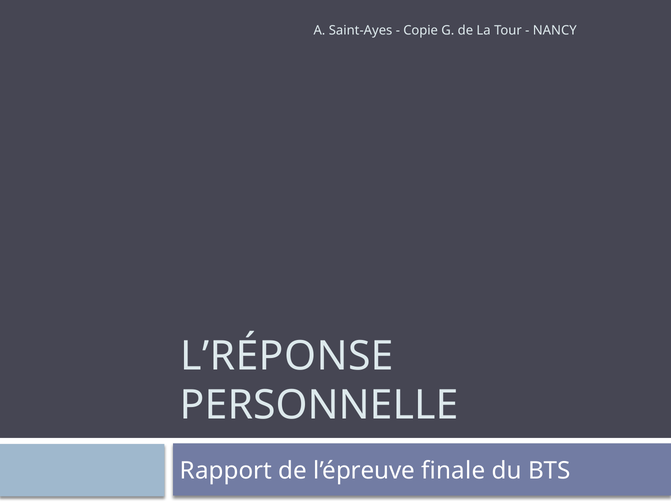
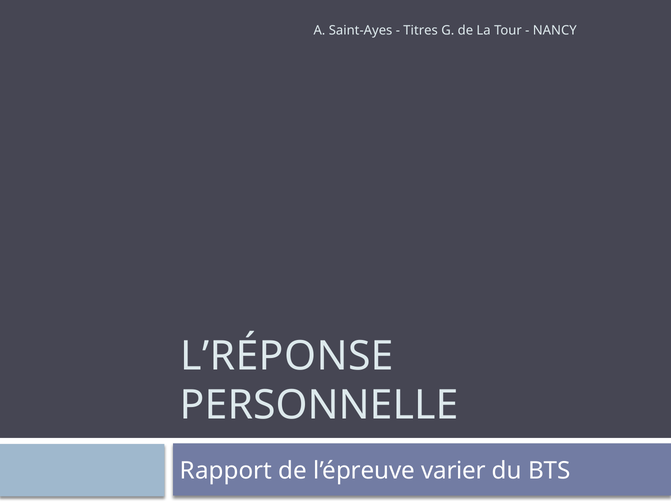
Copie: Copie -> Titres (421, 31)
finale: finale -> varier (454, 471)
